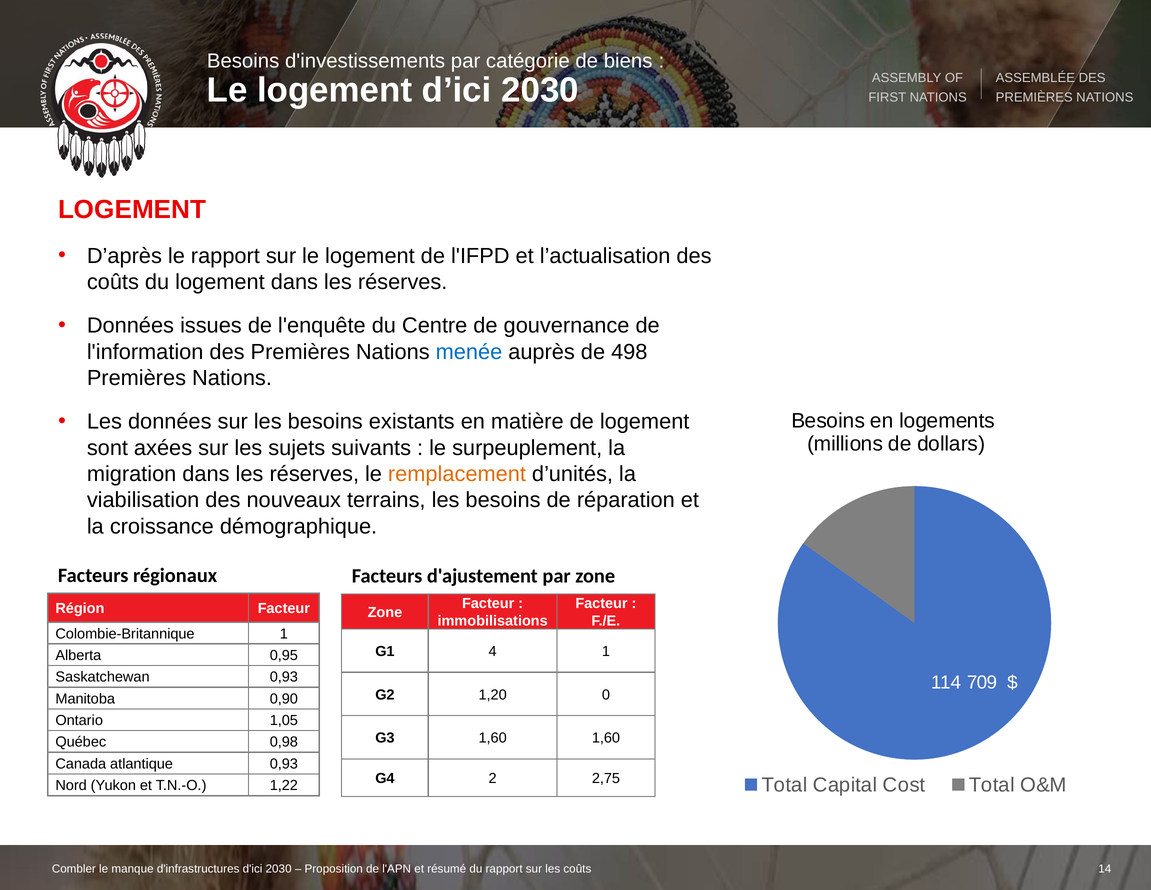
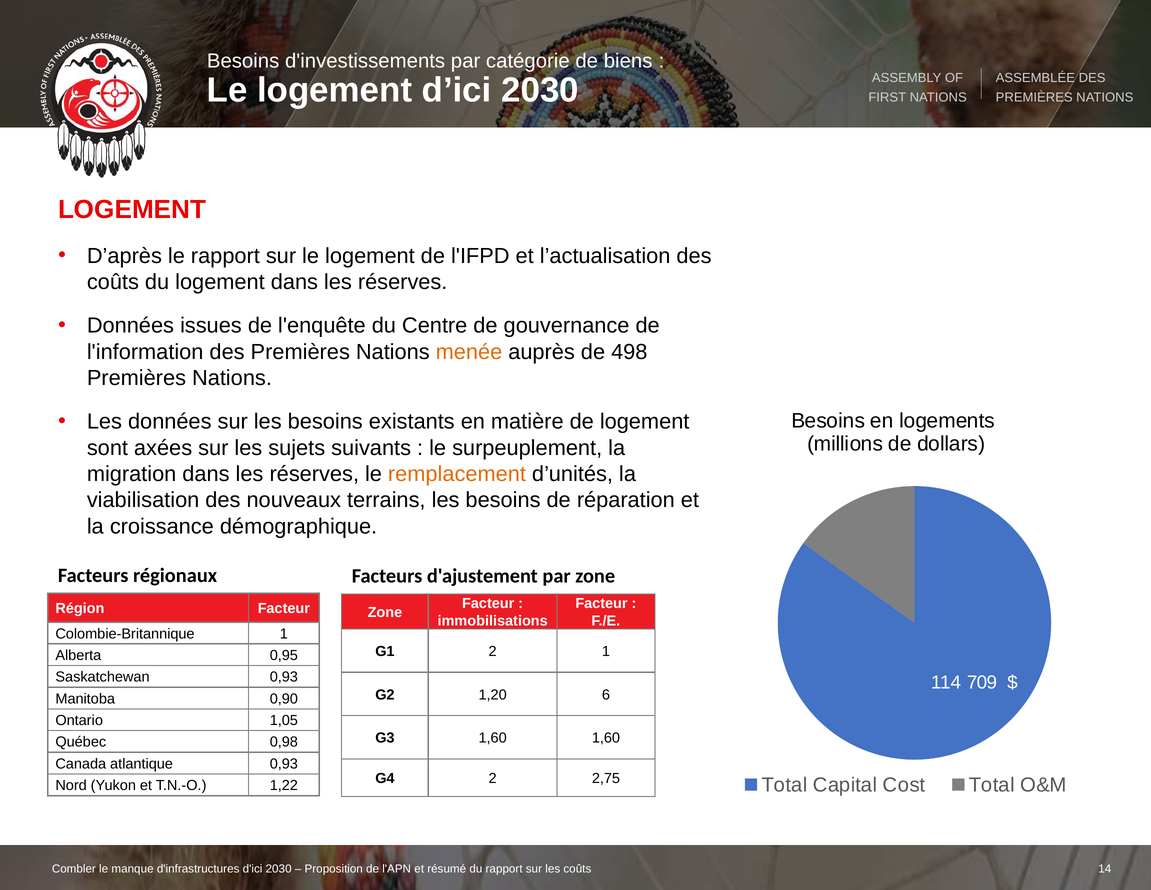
menée colour: blue -> orange (469, 352)
G1 4: 4 -> 2 (493, 651)
0: 0 -> 6 (606, 694)
